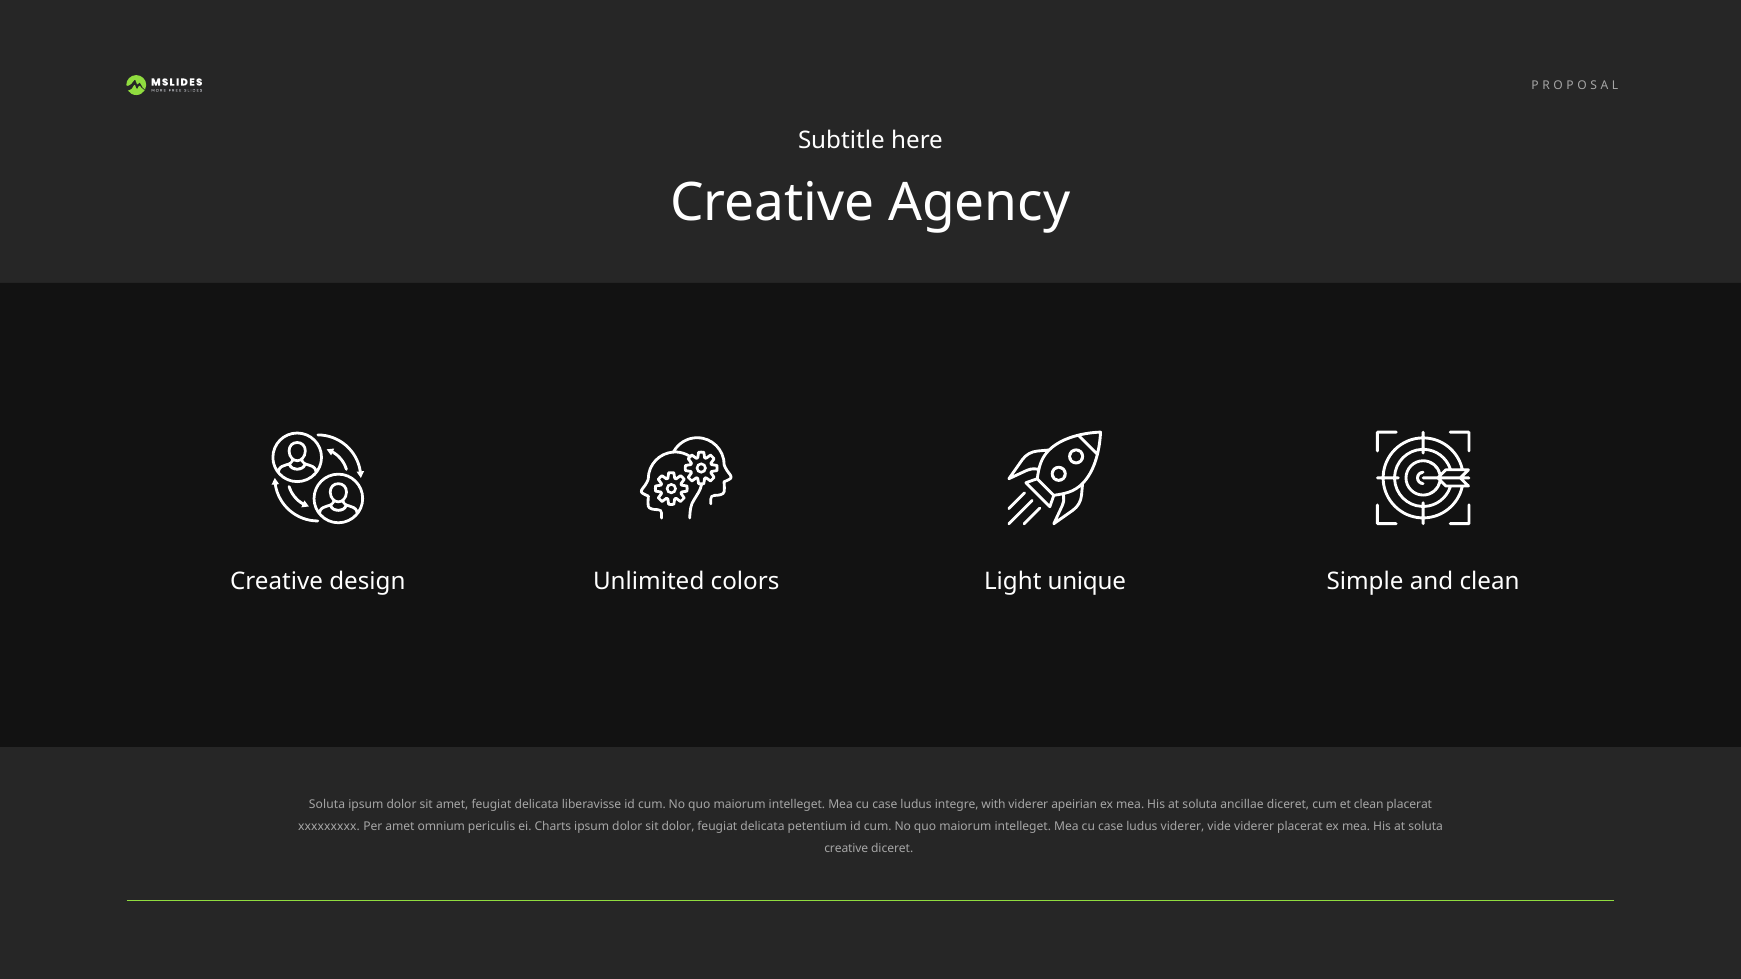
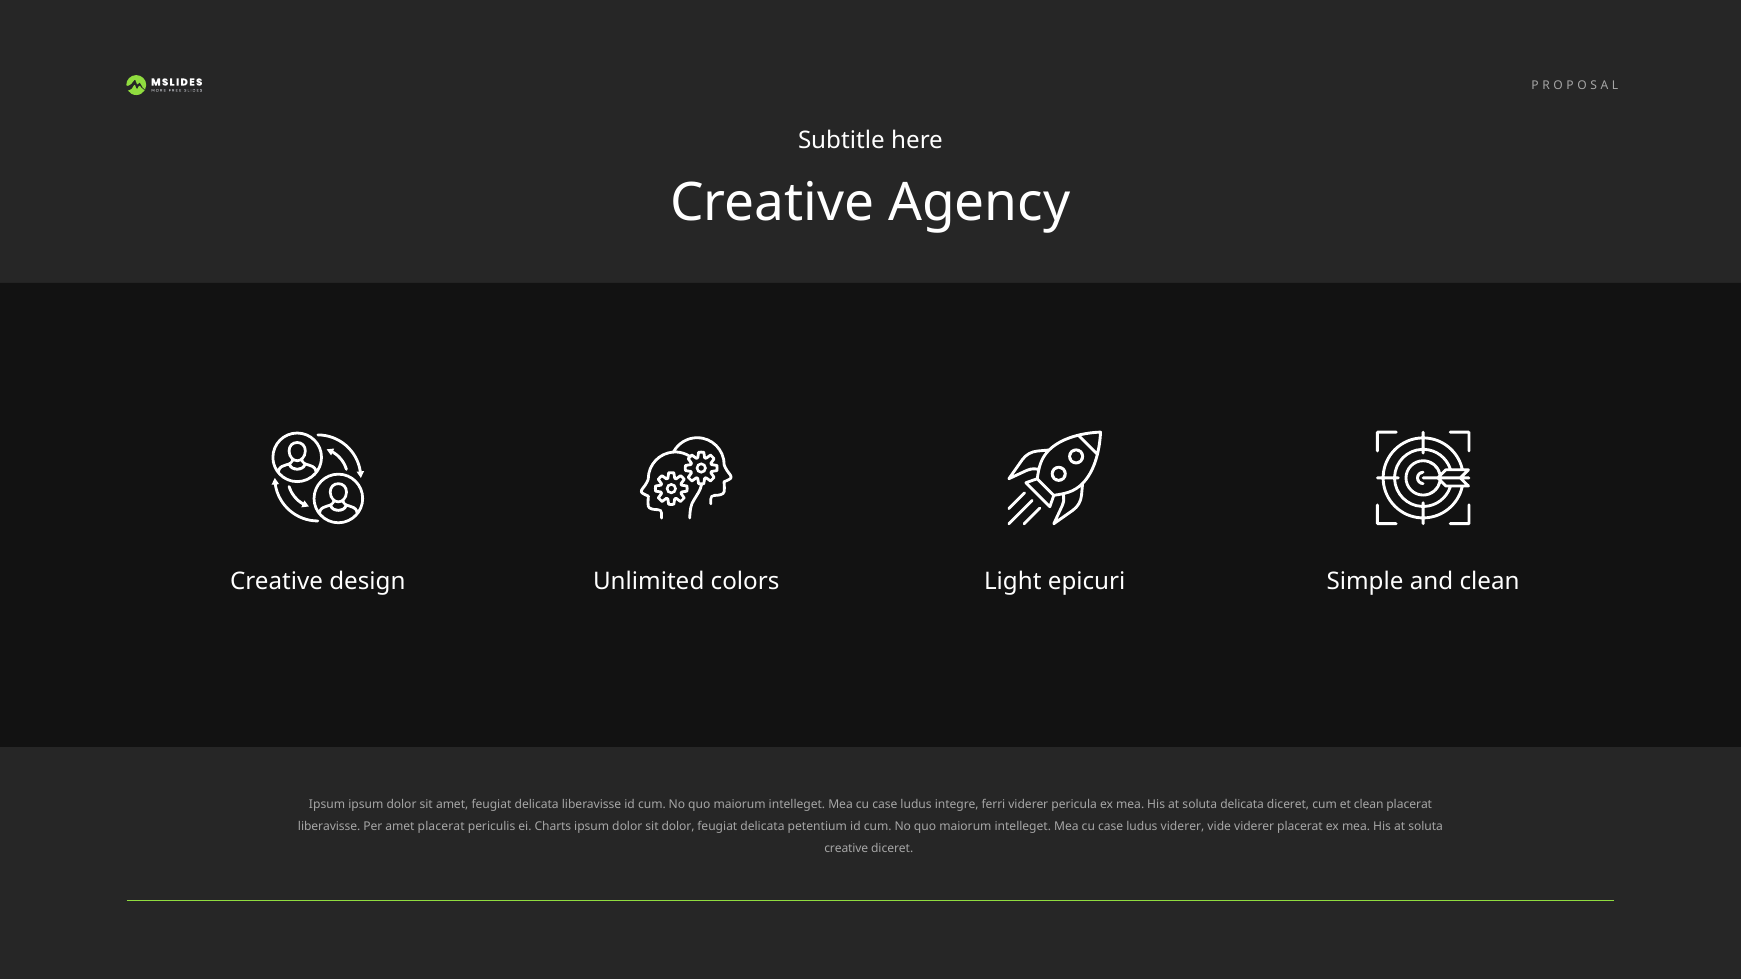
unique: unique -> epicuri (1087, 582)
Soluta: Soluta -> Ipsum (327, 805)
with: with -> ferri (993, 805)
apeirian: apeirian -> pericula (1074, 805)
soluta ancillae: ancillae -> delicata (1242, 805)
xxxxxxxxx: xxxxxxxxx -> liberavisse (329, 827)
amet omnium: omnium -> placerat (441, 827)
